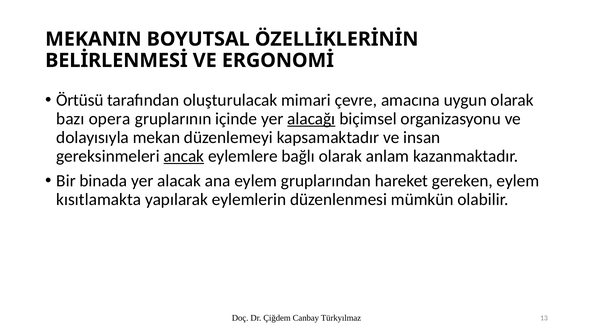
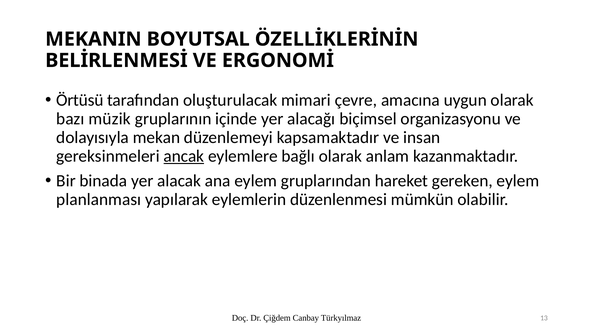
opera: opera -> müzik (110, 119)
alacağı underline: present -> none (311, 119)
kısıtlamakta: kısıtlamakta -> planlanması (99, 200)
